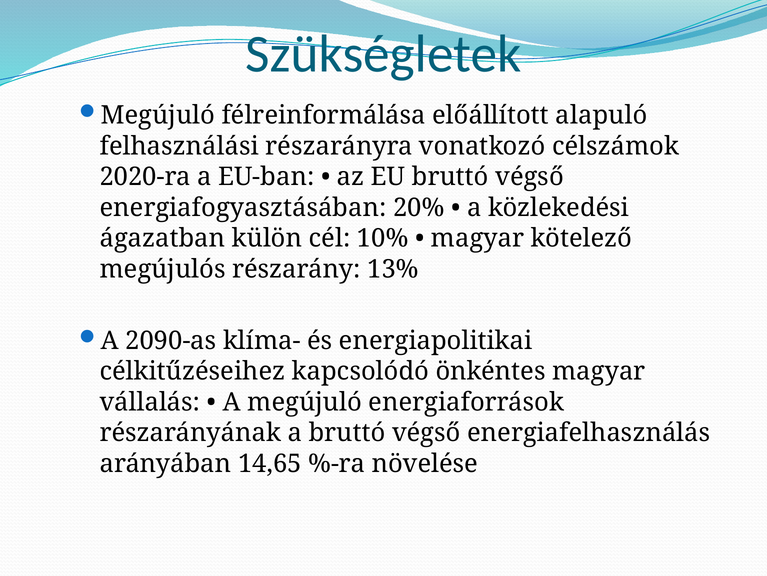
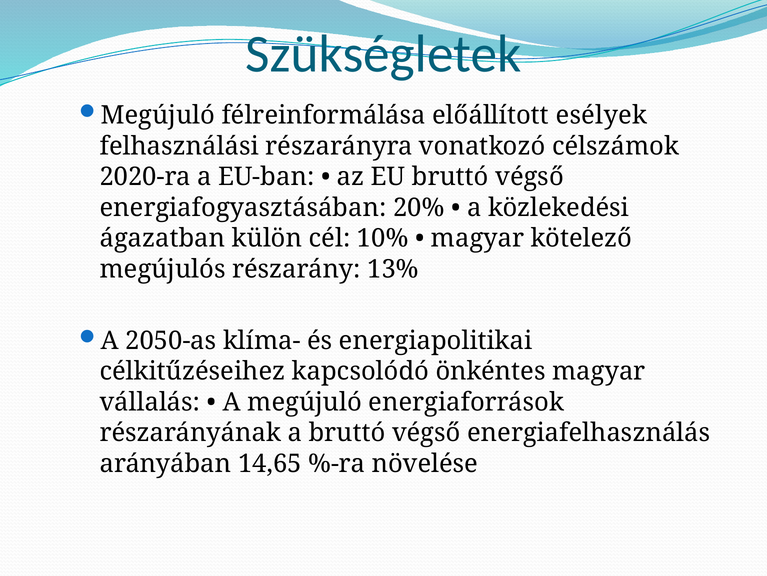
alapuló: alapuló -> esélyek (601, 115)
2090-as: 2090-as -> 2050-as (171, 340)
